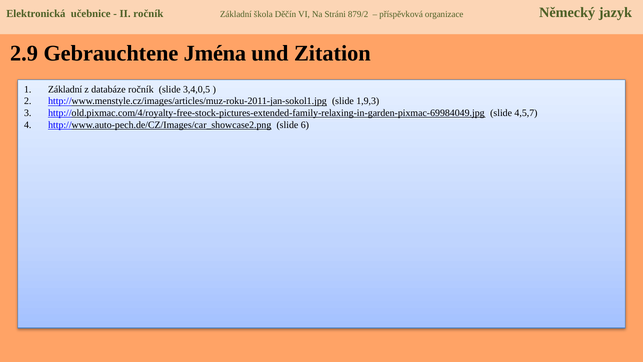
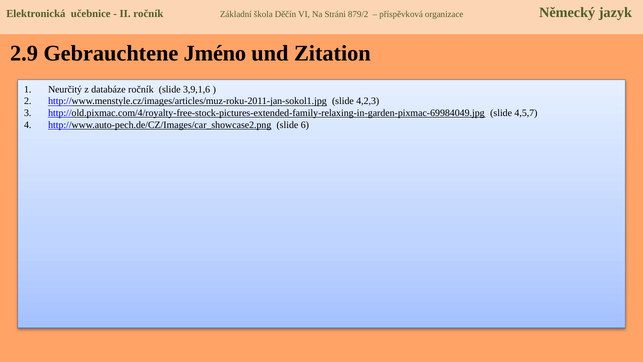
Jména: Jména -> Jméno (215, 53)
Základní: Základní -> Neurčitý (65, 89)
3,4,0,5: 3,4,0,5 -> 3,9,1,6 (197, 89)
1,9,3: 1,9,3 -> 4,2,3 (368, 101)
